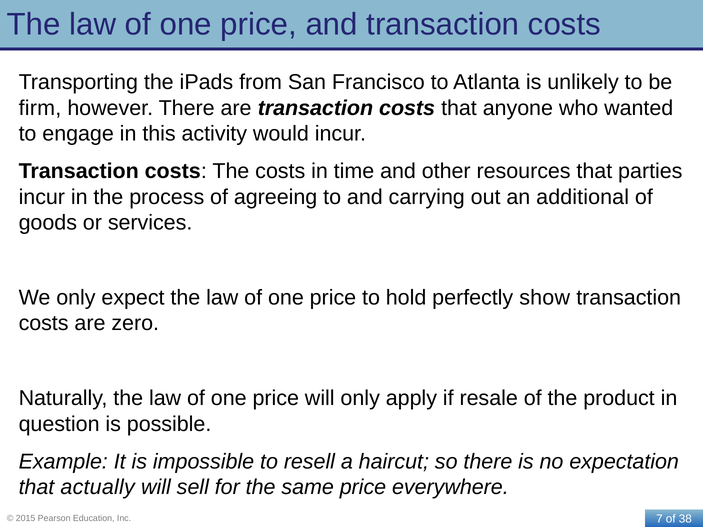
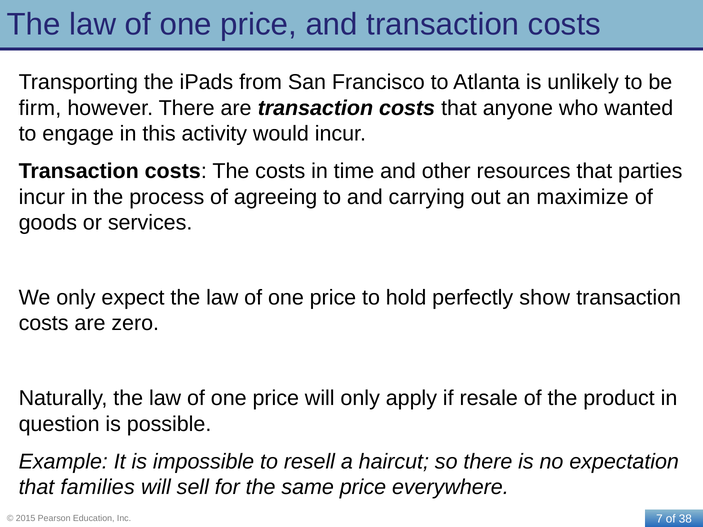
additional: additional -> maximize (583, 197)
actually: actually -> families (98, 488)
